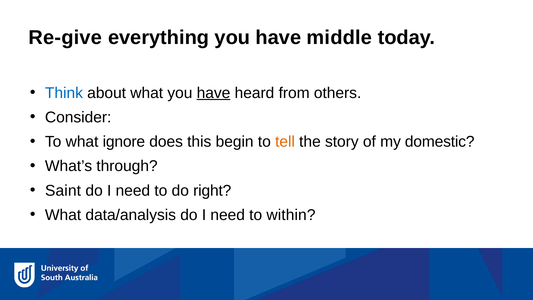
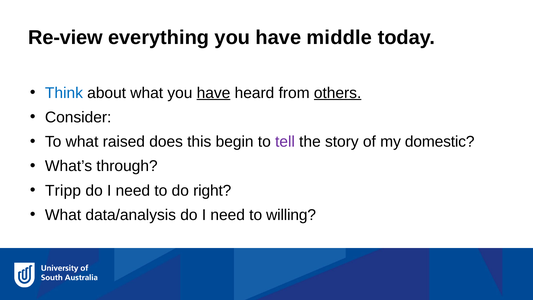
Re-give: Re-give -> Re-view (65, 38)
others underline: none -> present (338, 93)
ignore: ignore -> raised (124, 142)
tell colour: orange -> purple (285, 142)
Saint: Saint -> Tripp (63, 190)
within: within -> willing (291, 215)
